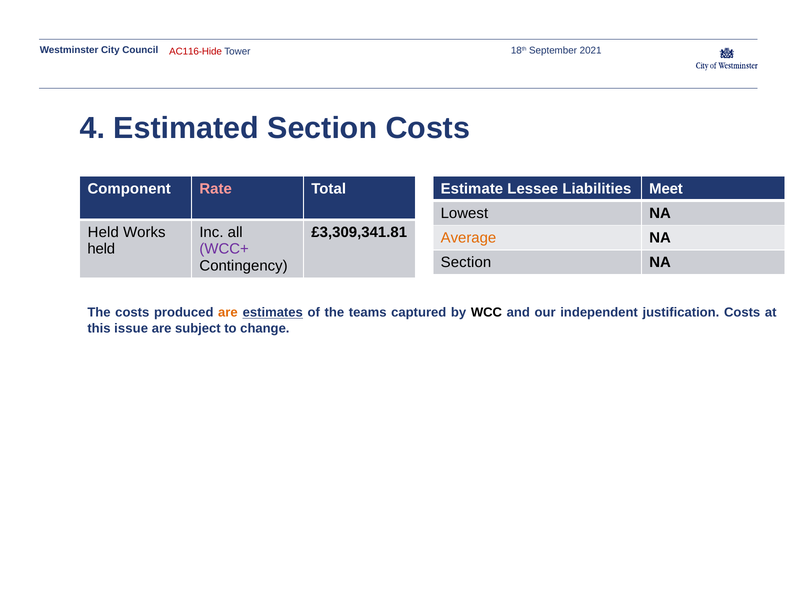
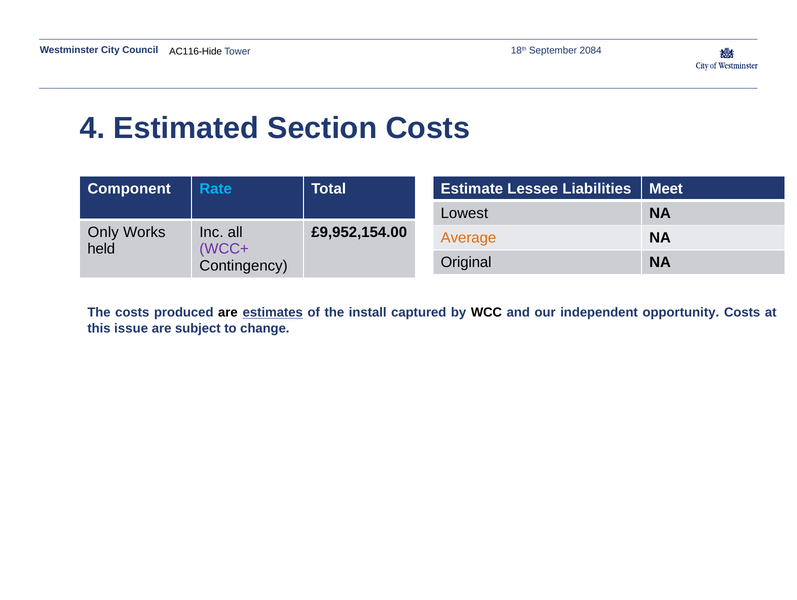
2021: 2021 -> 2084 (591, 50)
AC116-Hide colour: red -> black (196, 52)
Rate colour: pink -> light blue (216, 189)
Held: Held -> Only (103, 232)
£3,309,341.81: £3,309,341.81 -> £9,952,154.00 (359, 232)
Section: Section -> Original (466, 263)
are colour: orange -> black (228, 313)
teams: teams -> install (368, 313)
justification: justification -> opportunity (681, 313)
